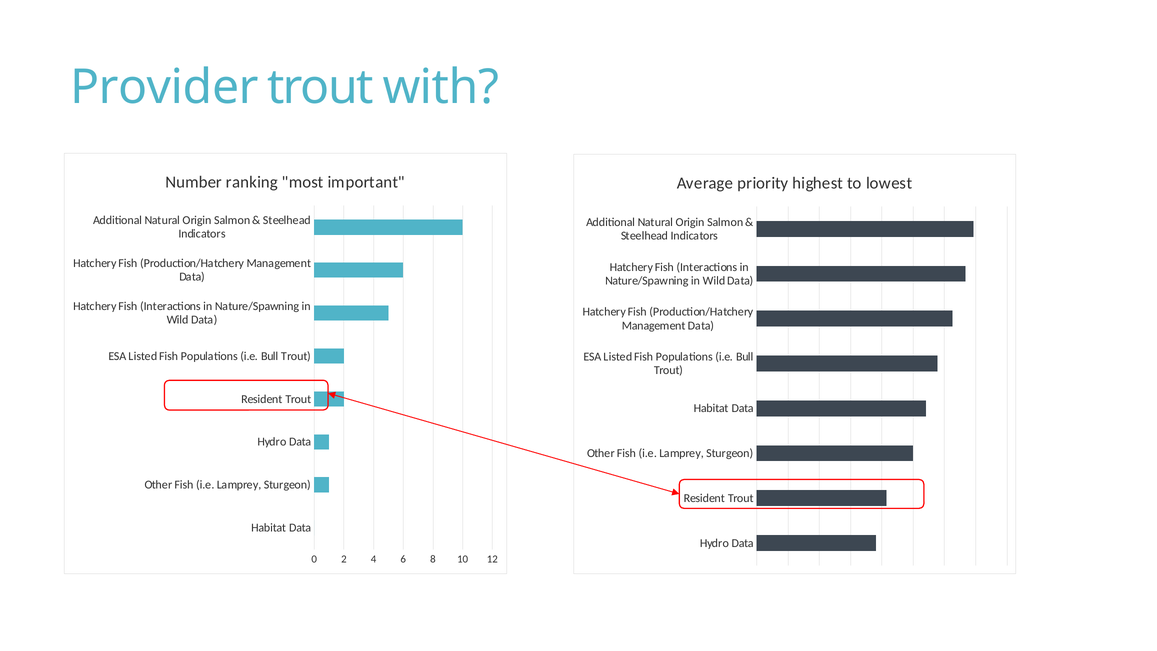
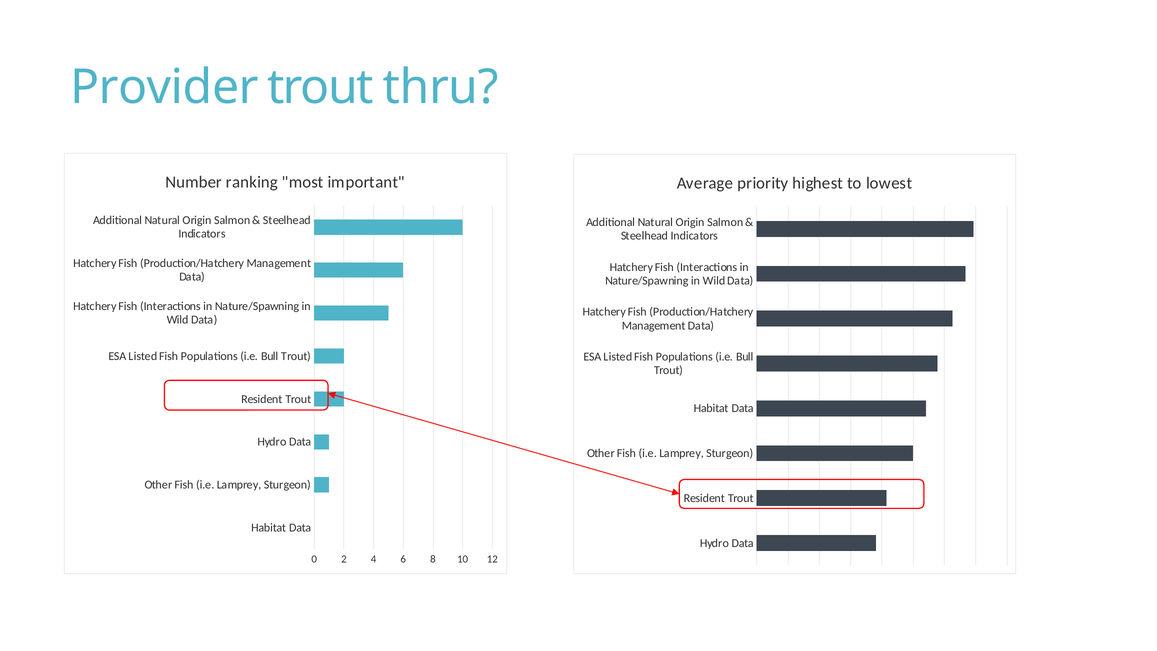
with: with -> thru (441, 87)
